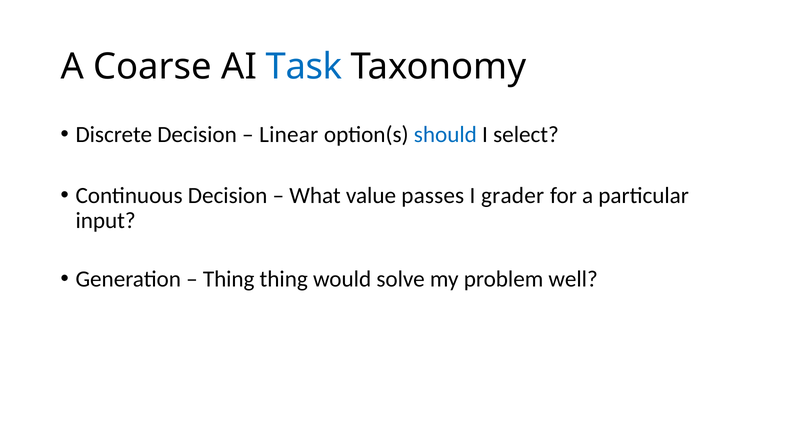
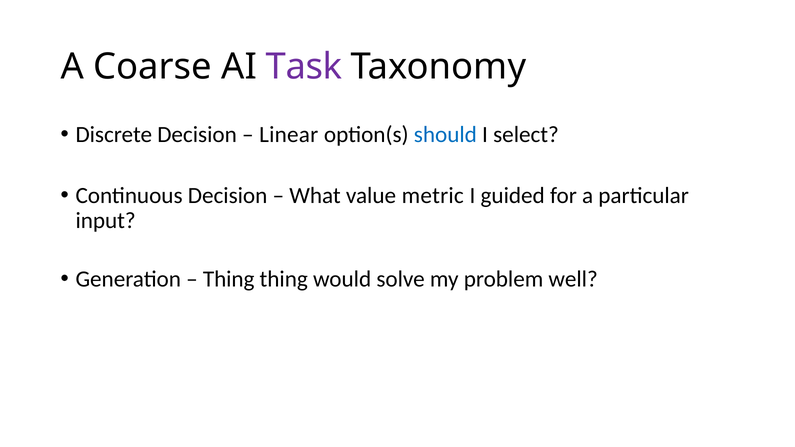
Task colour: blue -> purple (304, 67)
passes: passes -> metric (433, 196)
grader: grader -> guided (513, 196)
